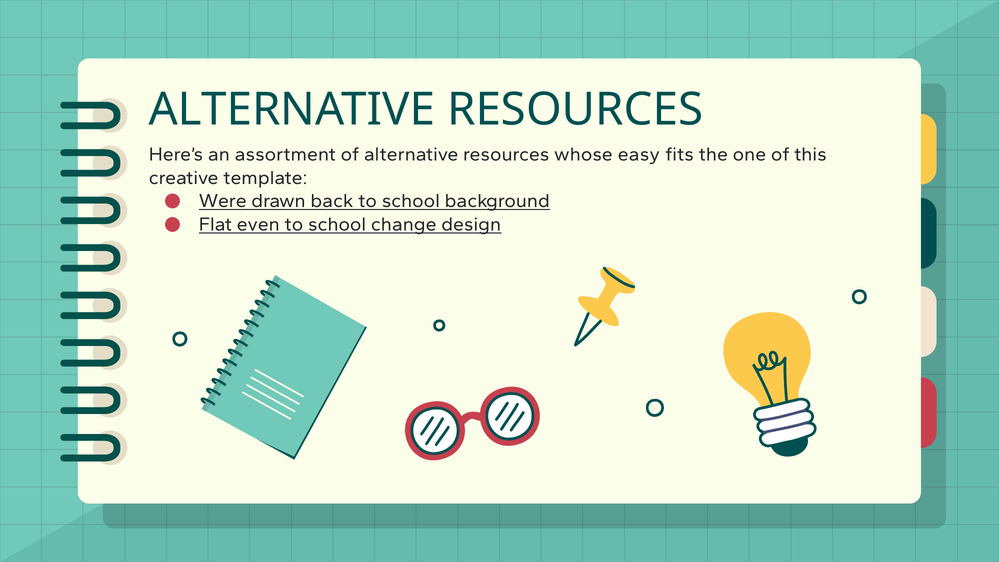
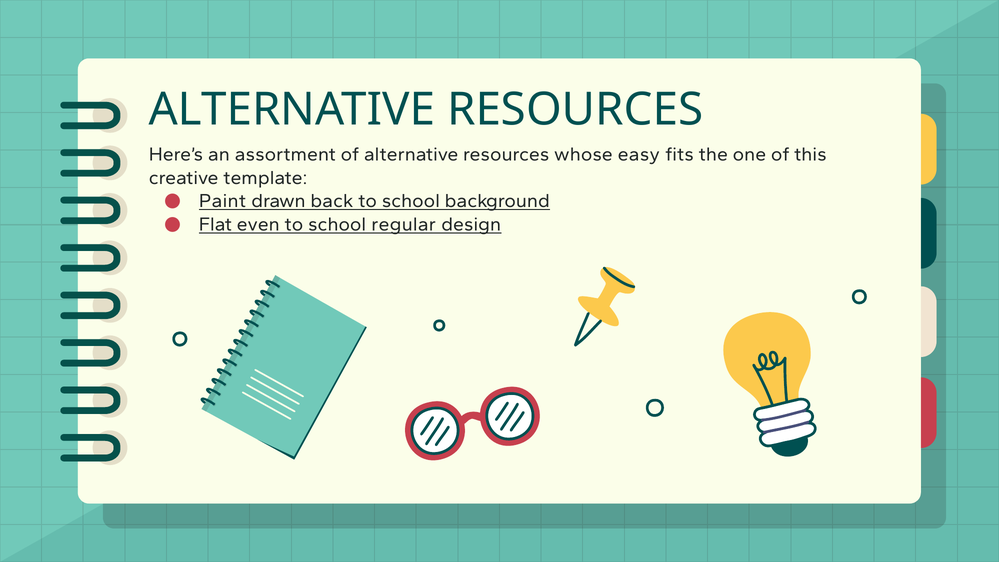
Were: Were -> Paint (223, 201)
change: change -> regular (404, 224)
